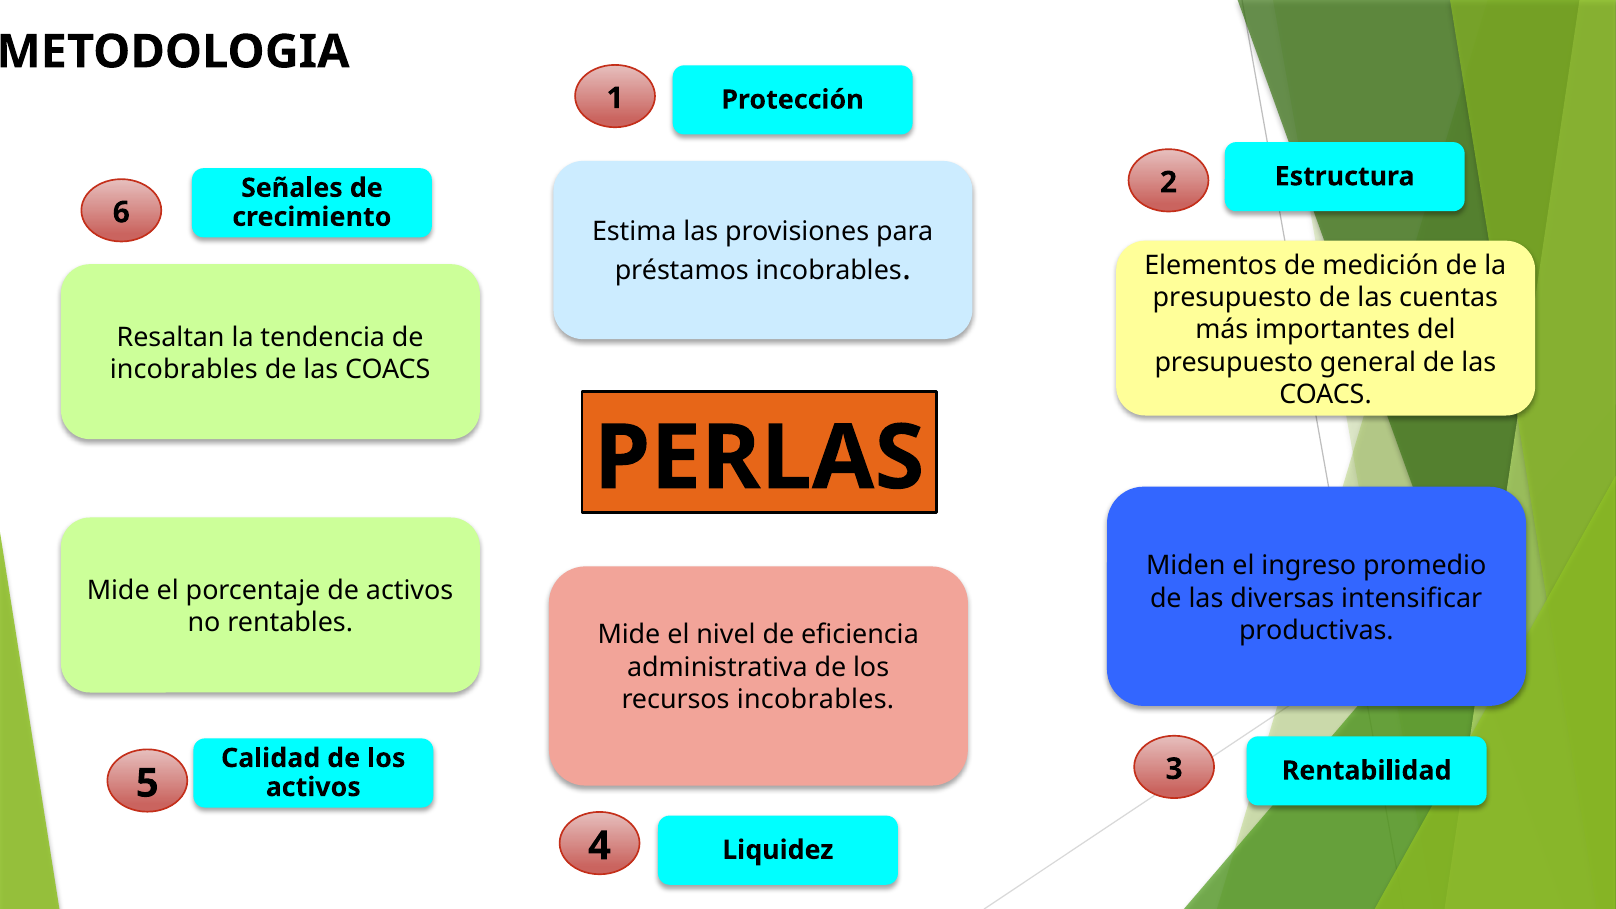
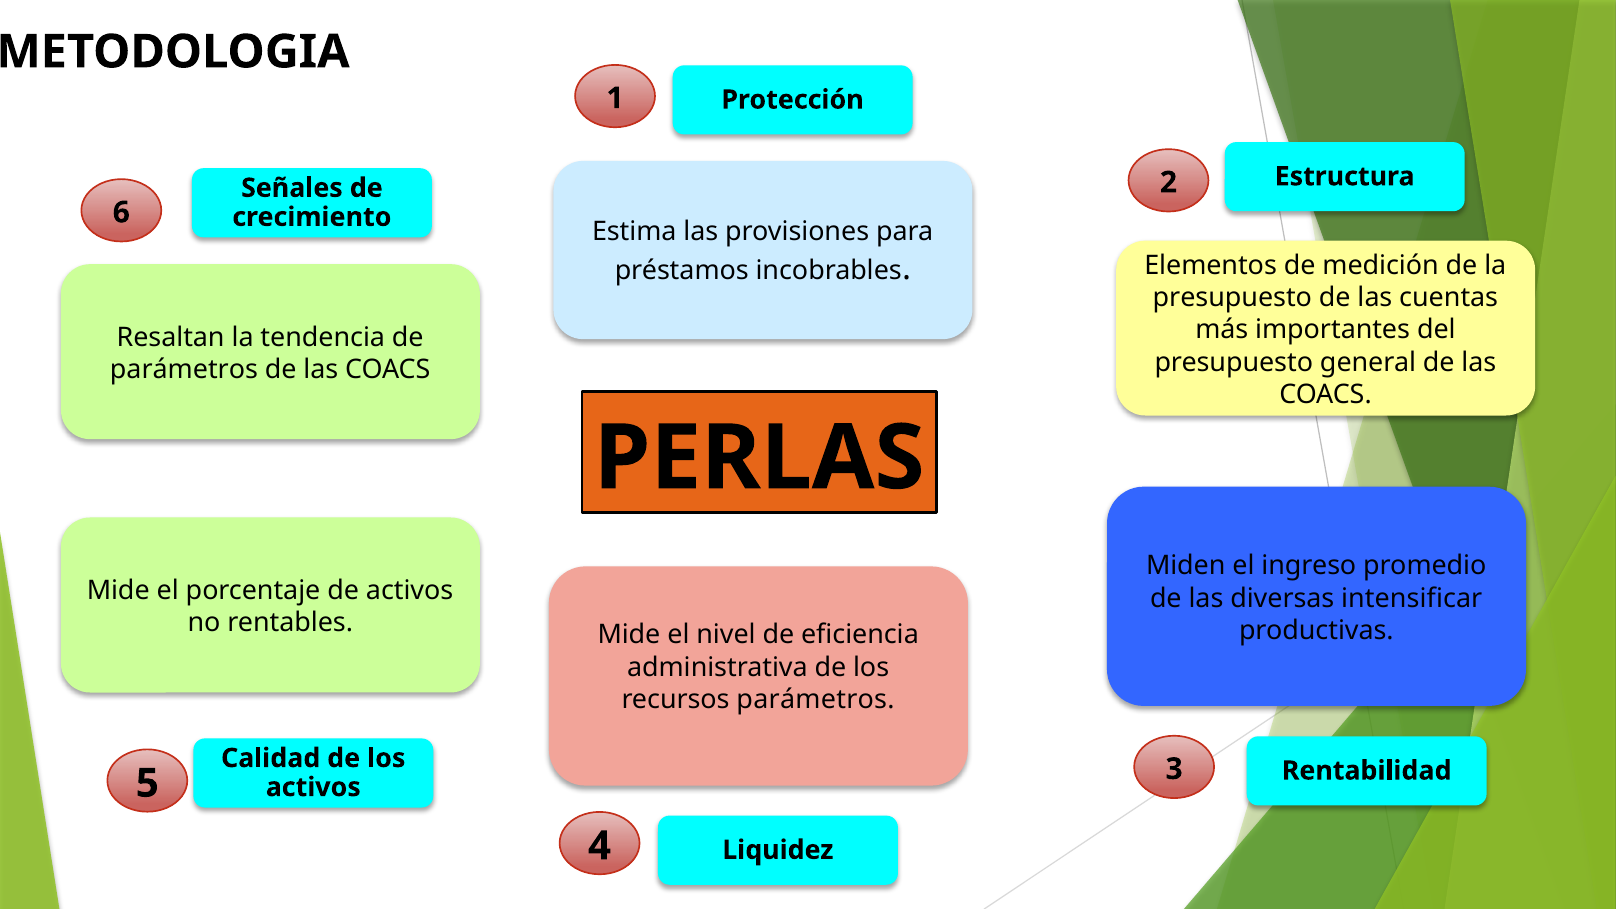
incobrables: incobrables -> parámetros (184, 370)
recursos incobrables: incobrables -> parámetros (816, 700)
